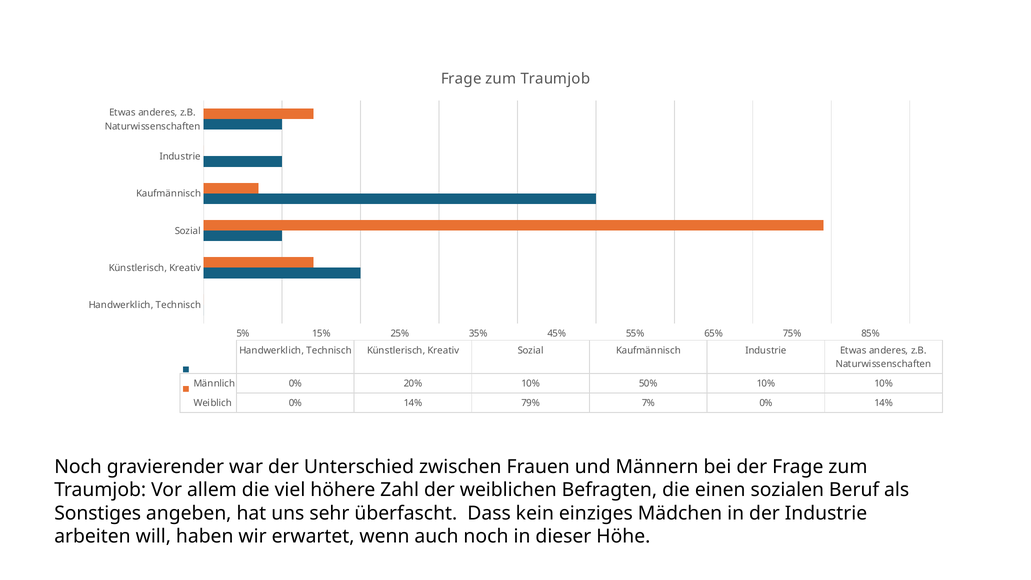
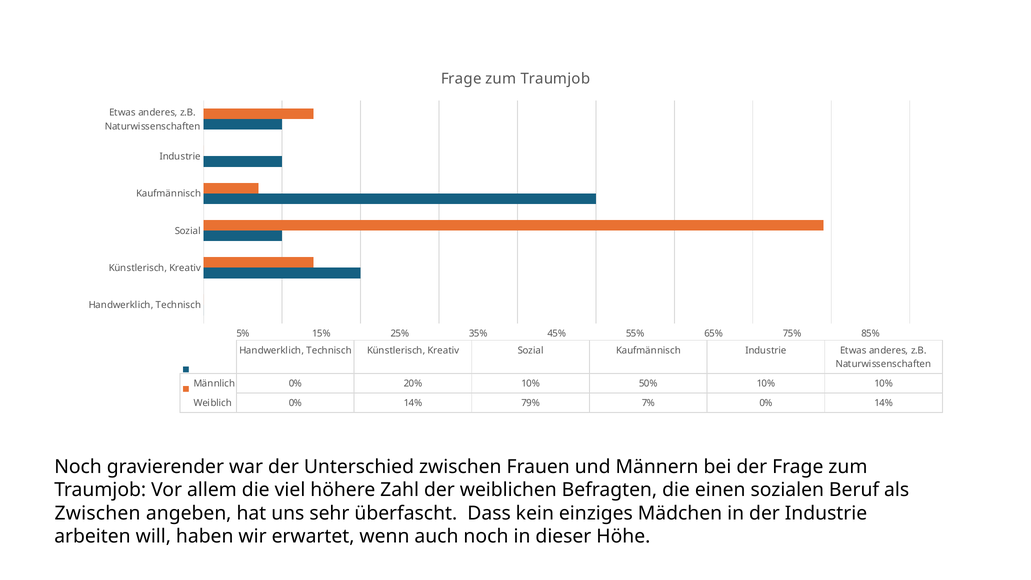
Sonstiges: Sonstiges -> Zwischen (98, 513)
